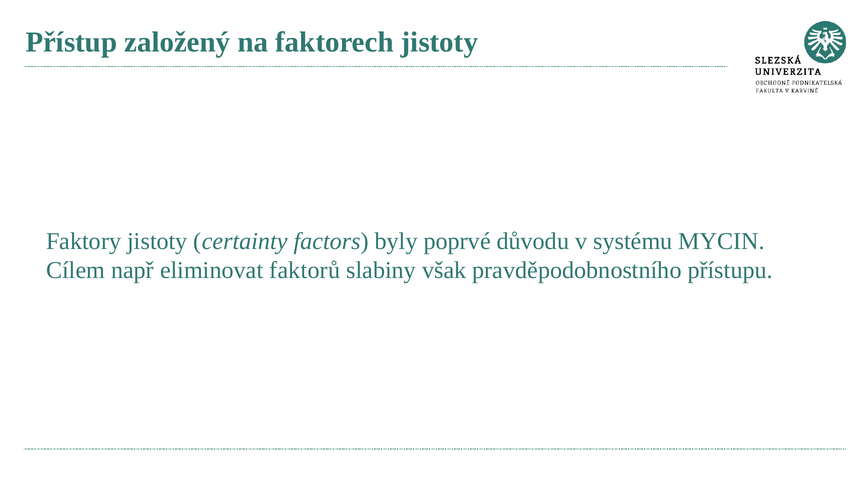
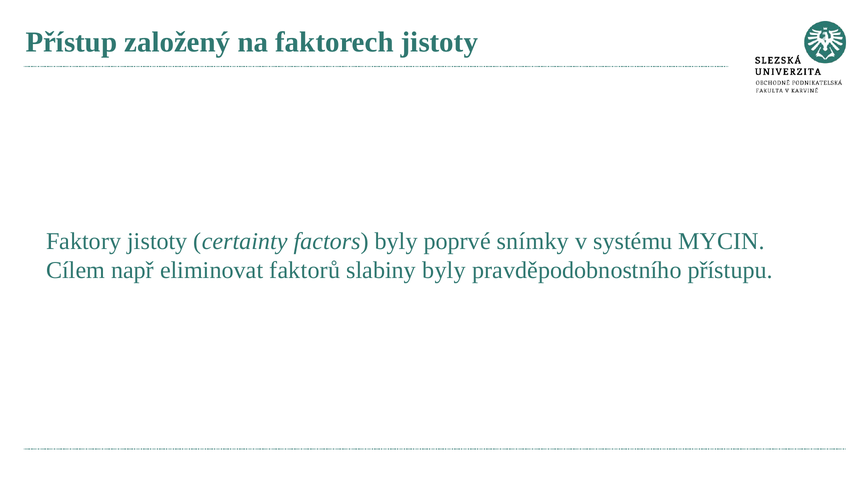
důvodu: důvodu -> snímky (533, 242)
slabiny však: však -> byly (444, 271)
